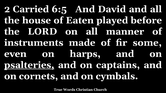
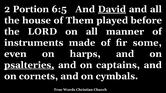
Carried: Carried -> Portion (31, 9)
David underline: none -> present (112, 9)
Eaten: Eaten -> Them (80, 20)
